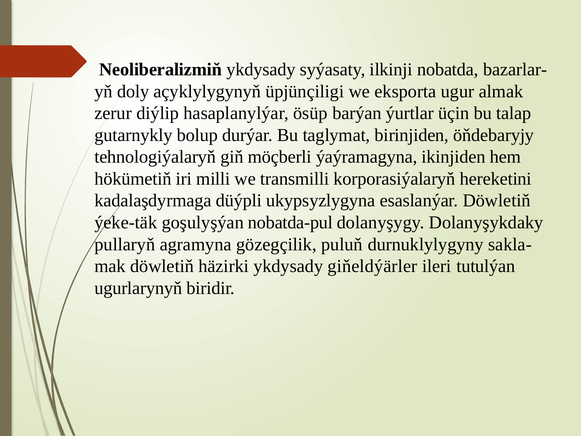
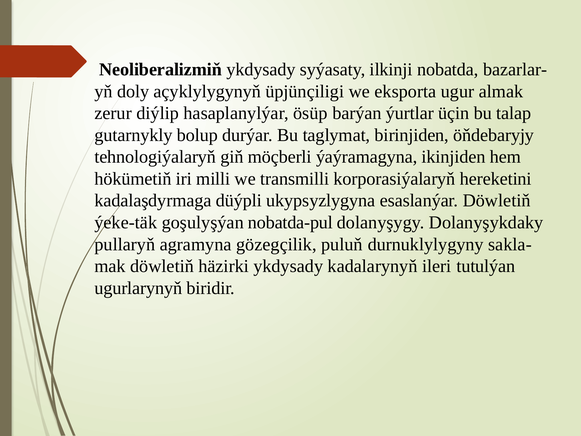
giňeldýärler: giňeldýärler -> kadalarynyň (373, 266)
